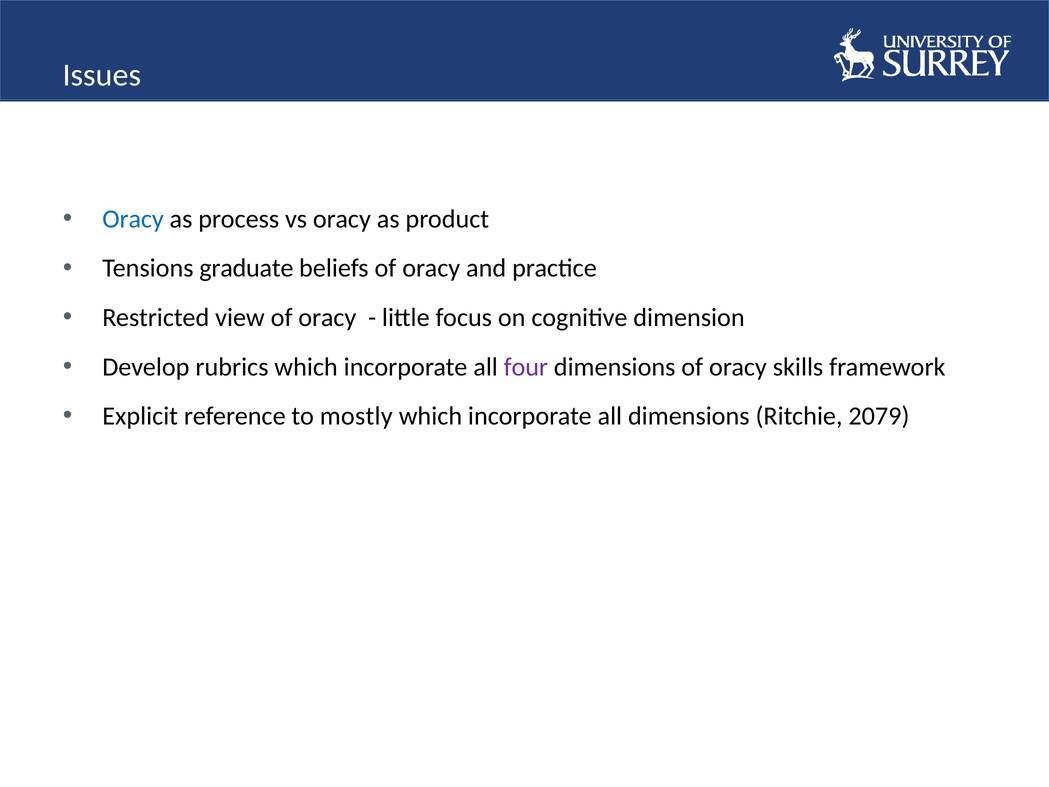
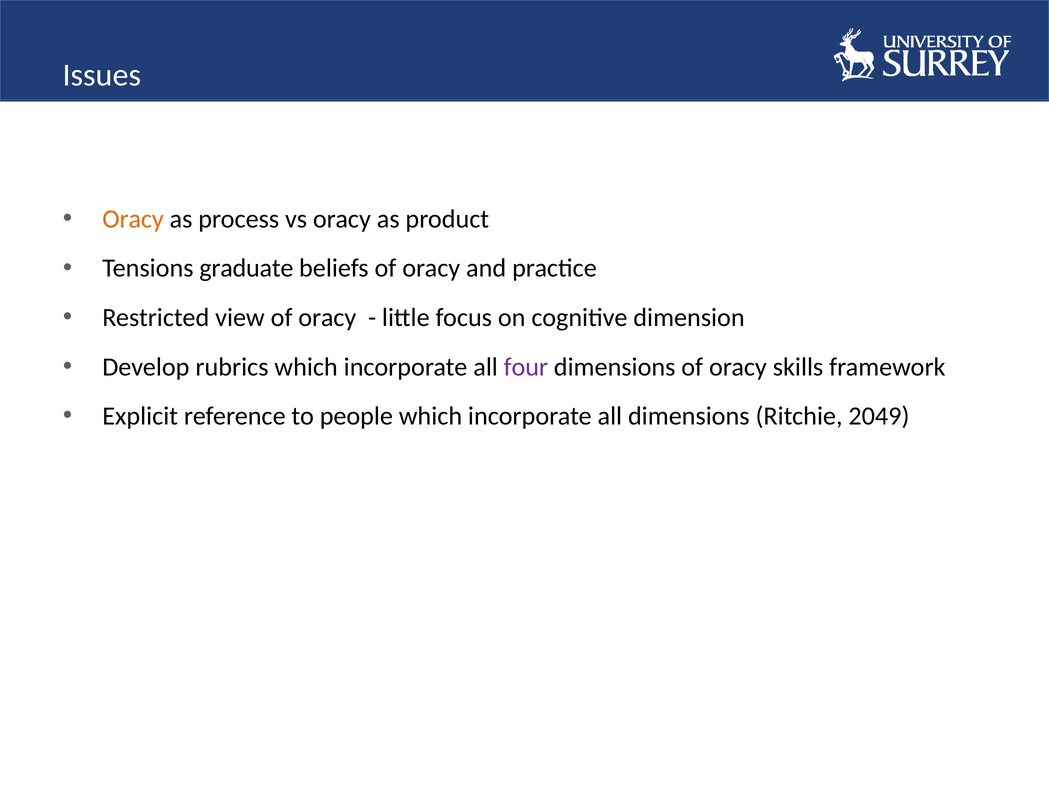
Oracy colour: blue -> orange (133, 219)
mostly: mostly -> people (356, 416)
2079: 2079 -> 2049 (879, 416)
